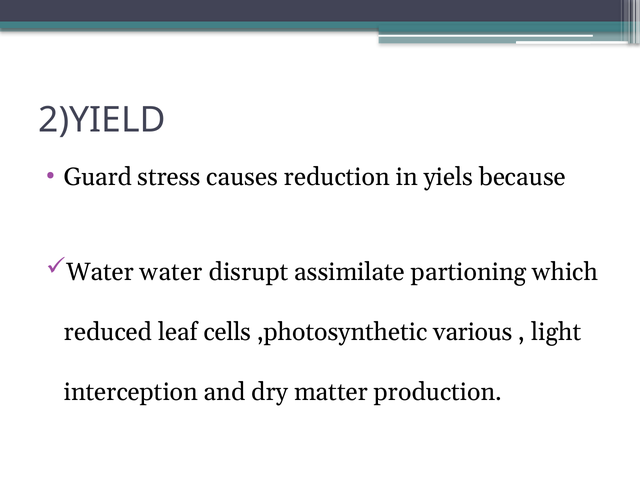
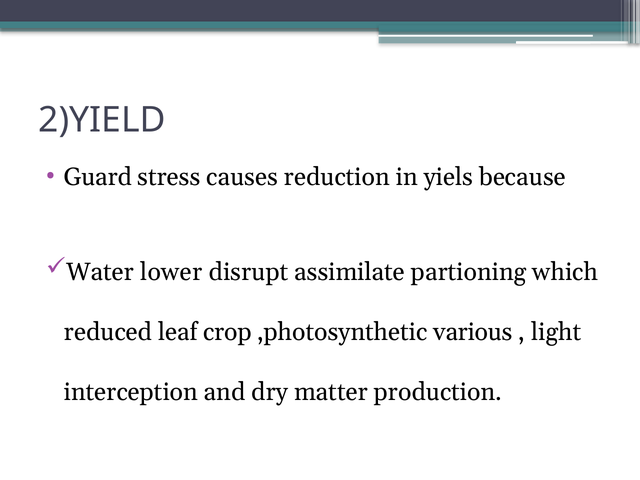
Water water: water -> lower (171, 272)
cells: cells -> crop (228, 332)
